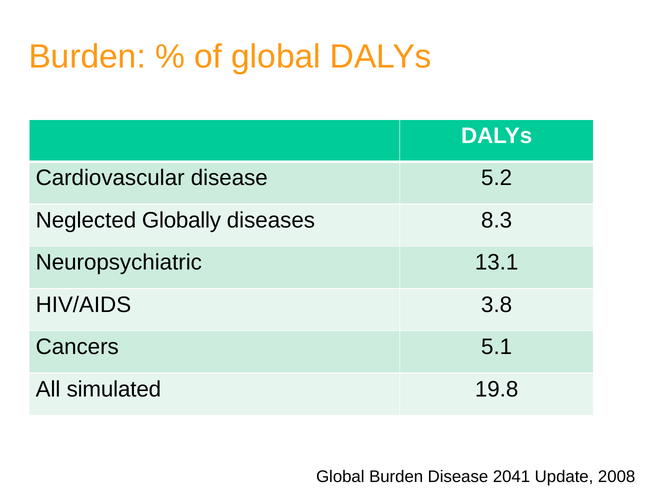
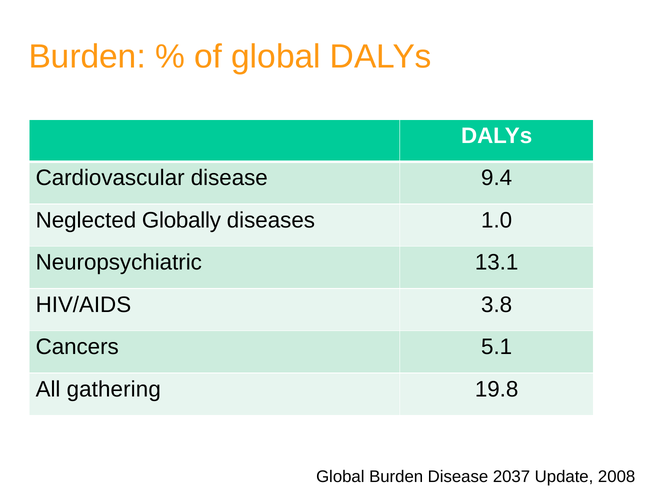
5.2: 5.2 -> 9.4 (497, 178)
8.3: 8.3 -> 1.0 (497, 220)
simulated: simulated -> gathering (114, 389)
2041: 2041 -> 2037 (511, 476)
